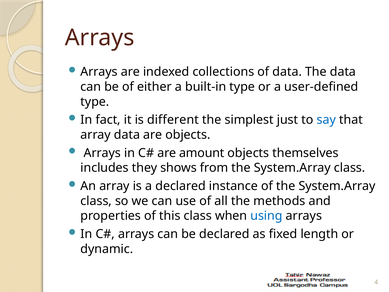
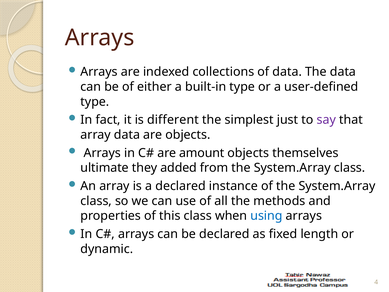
say colour: blue -> purple (326, 120)
includes: includes -> ultimate (105, 168)
shows: shows -> added (179, 168)
